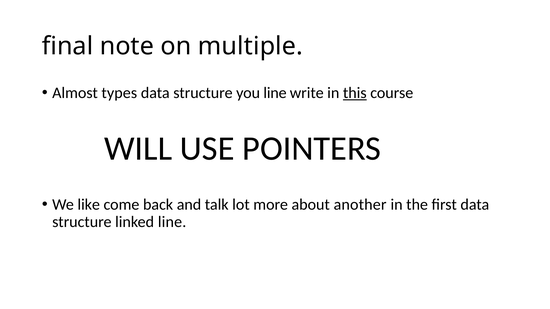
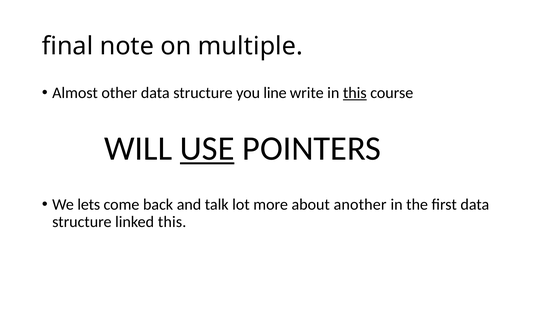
types: types -> other (119, 93)
USE underline: none -> present (207, 149)
like: like -> lets (89, 205)
linked line: line -> this (172, 222)
